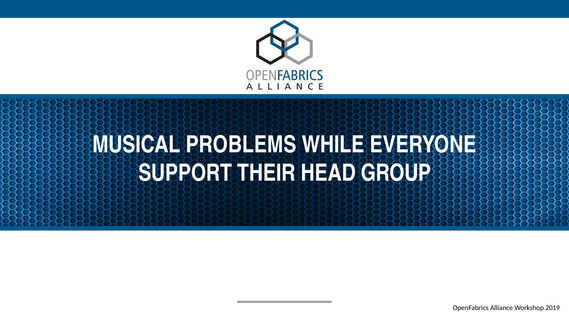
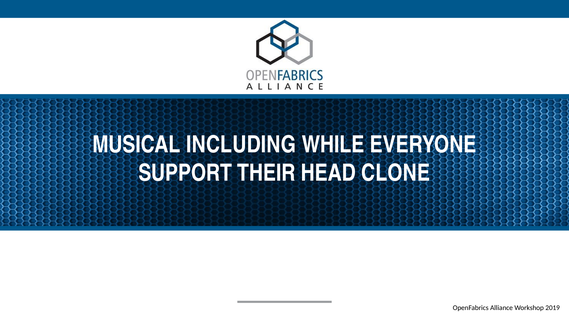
PROBLEMS: PROBLEMS -> INCLUDING (241, 145)
GROUP: GROUP -> CLONE (396, 173)
